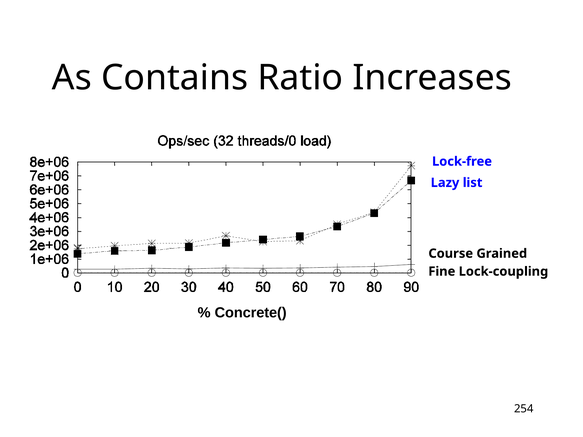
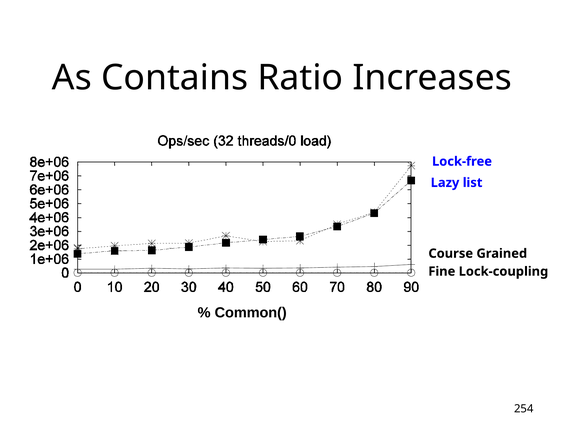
Concrete(: Concrete( -> Common( (251, 313)
